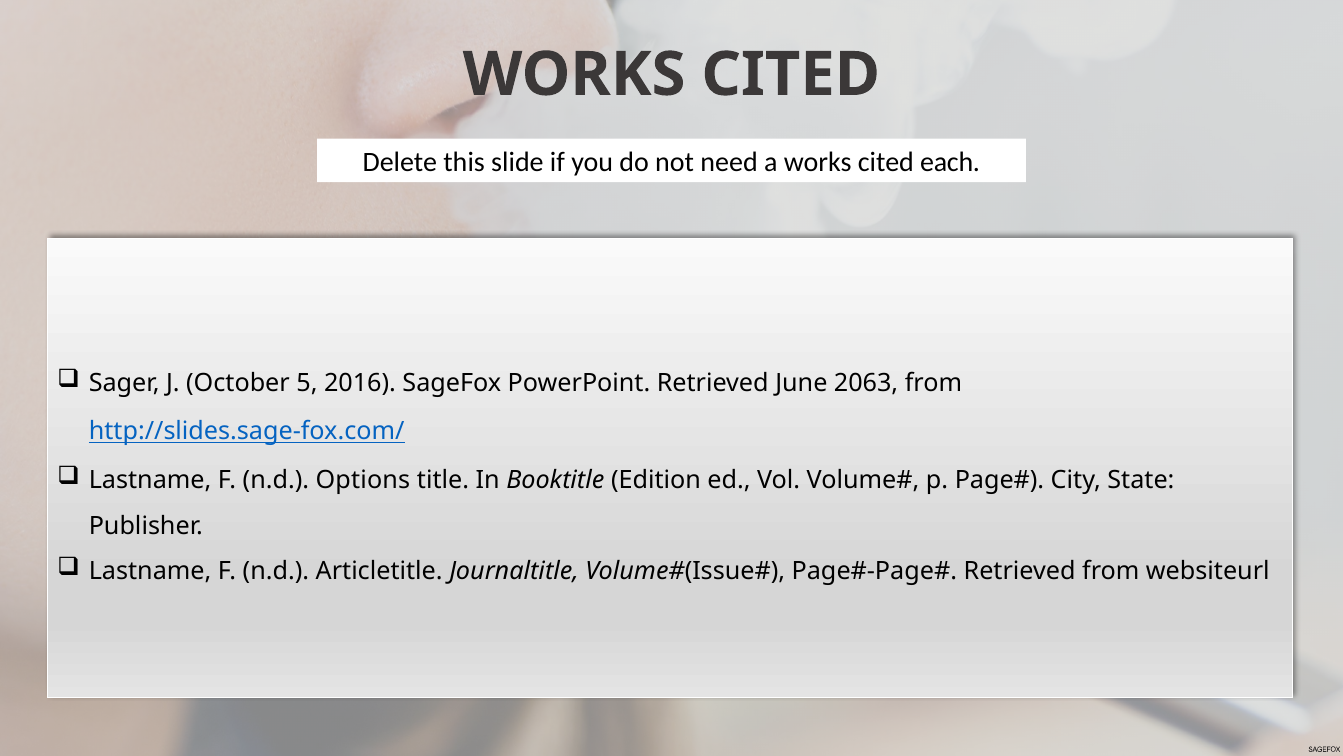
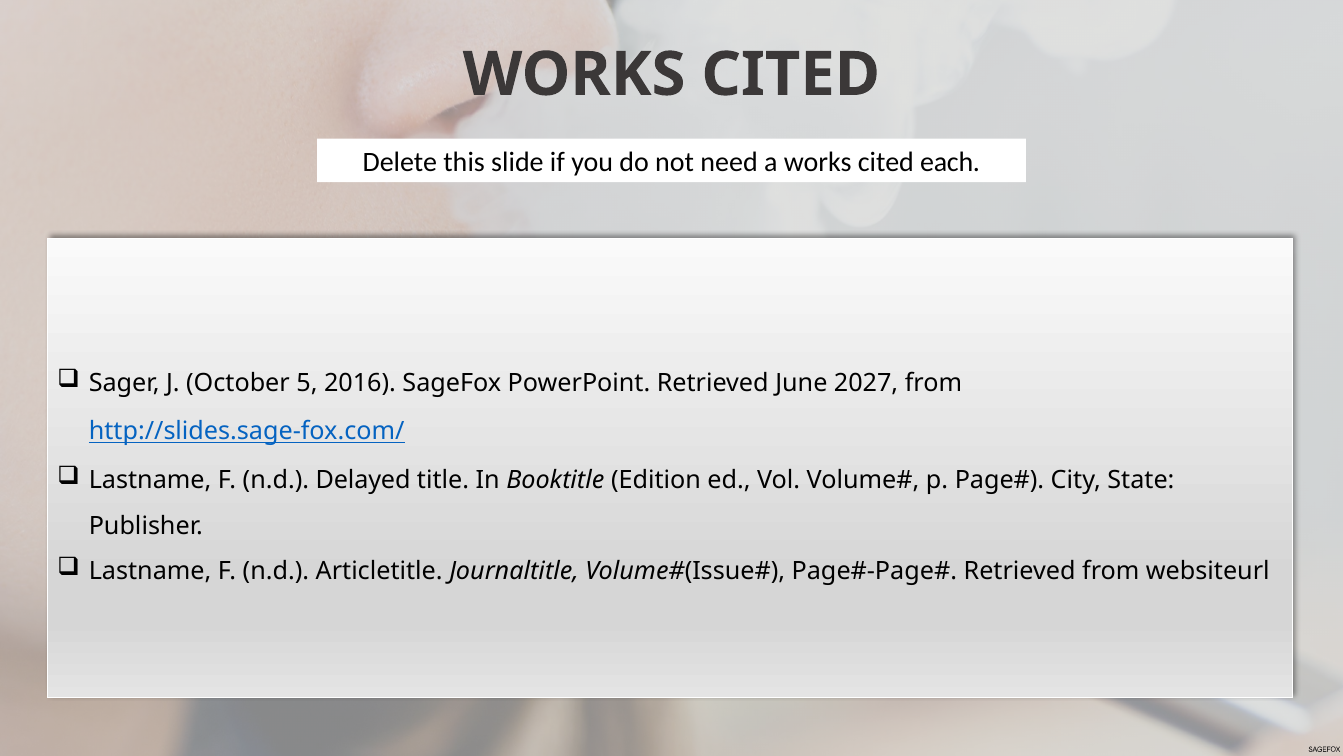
2063: 2063 -> 2027 (866, 383)
Options: Options -> Delayed (363, 480)
